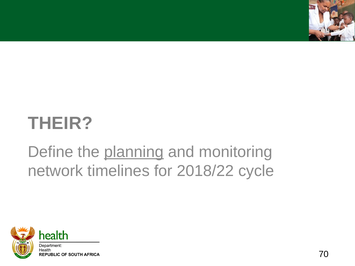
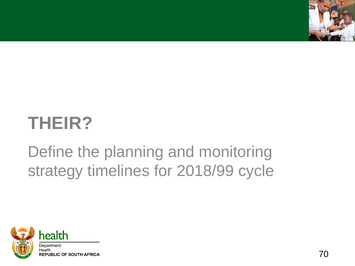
planning underline: present -> none (134, 152)
network: network -> strategy (55, 171)
2018/22: 2018/22 -> 2018/99 (205, 171)
